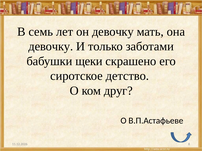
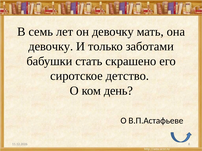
щеки: щеки -> стать (89, 61)
друг: друг -> день (118, 91)
